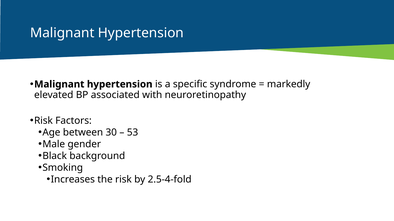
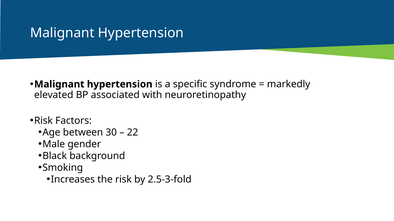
53: 53 -> 22 (133, 133)
2.5-4-fold: 2.5-4-fold -> 2.5-3-fold (170, 180)
